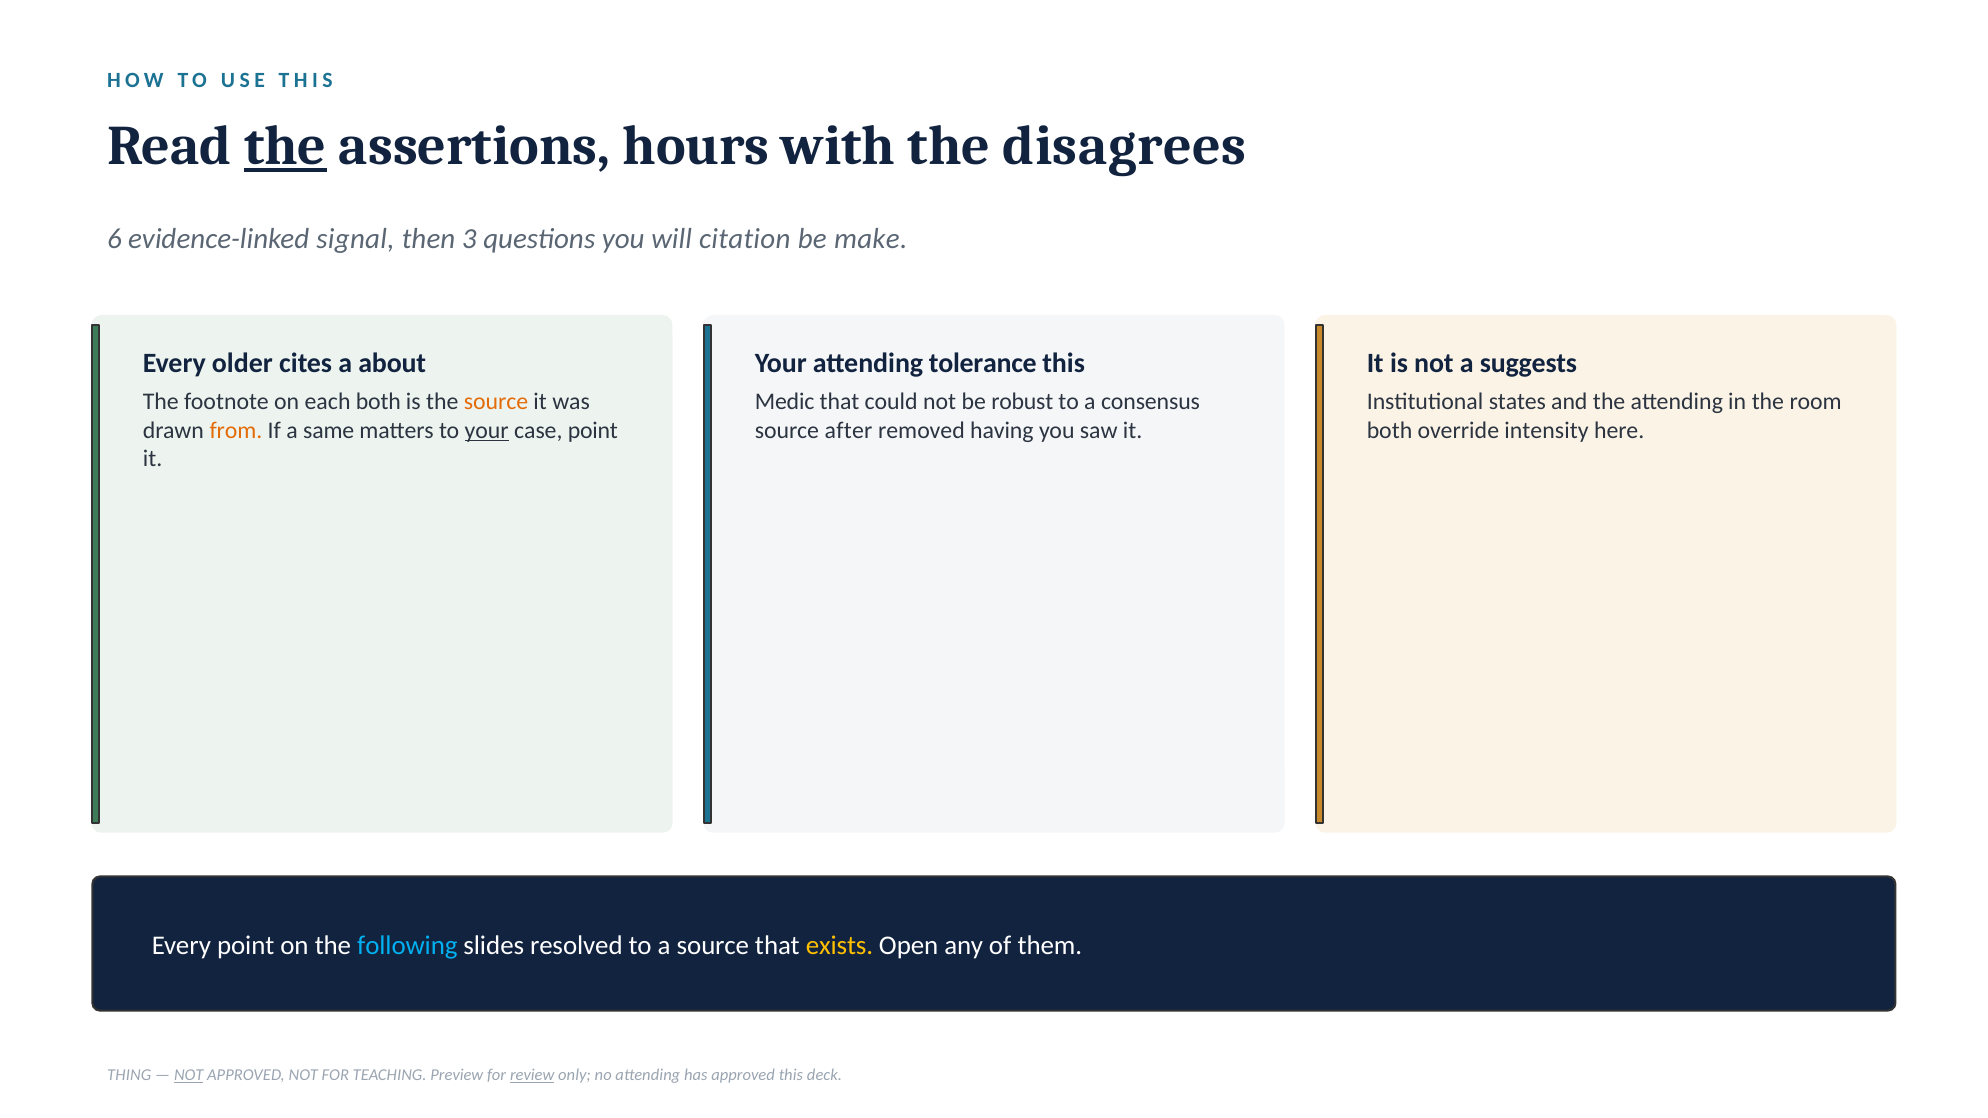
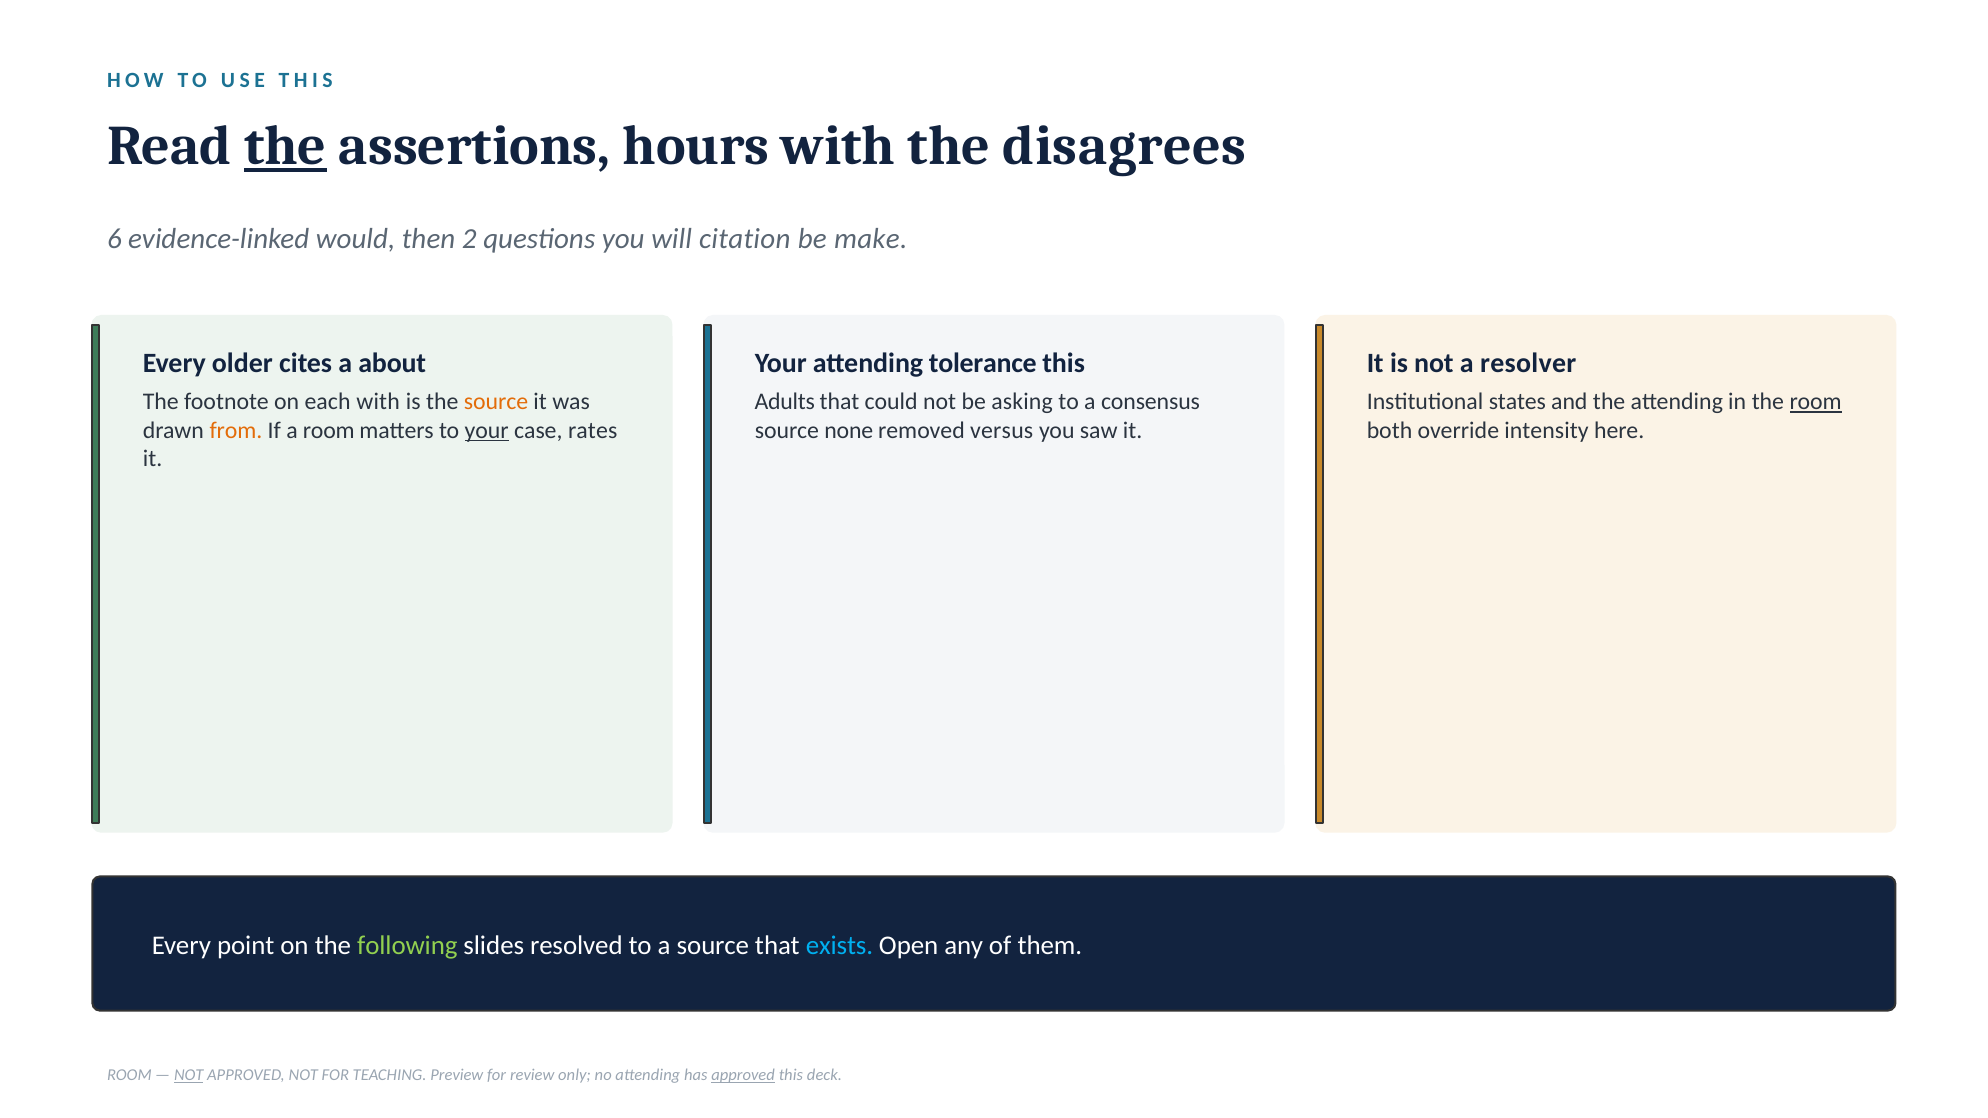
signal: signal -> would (356, 238)
3: 3 -> 2 (469, 238)
suggests: suggests -> resolver (1528, 363)
each both: both -> with (378, 402)
Medic: Medic -> Adults (785, 402)
robust: robust -> asking (1022, 402)
room underline: none -> present (1816, 402)
a same: same -> room (329, 431)
case point: point -> rates (593, 431)
after: after -> none (849, 431)
having: having -> versus (1002, 431)
following colour: light blue -> light green (407, 946)
exists colour: yellow -> light blue (839, 946)
THING: THING -> ROOM (129, 1075)
review underline: present -> none (532, 1075)
approved underline: none -> present (743, 1075)
